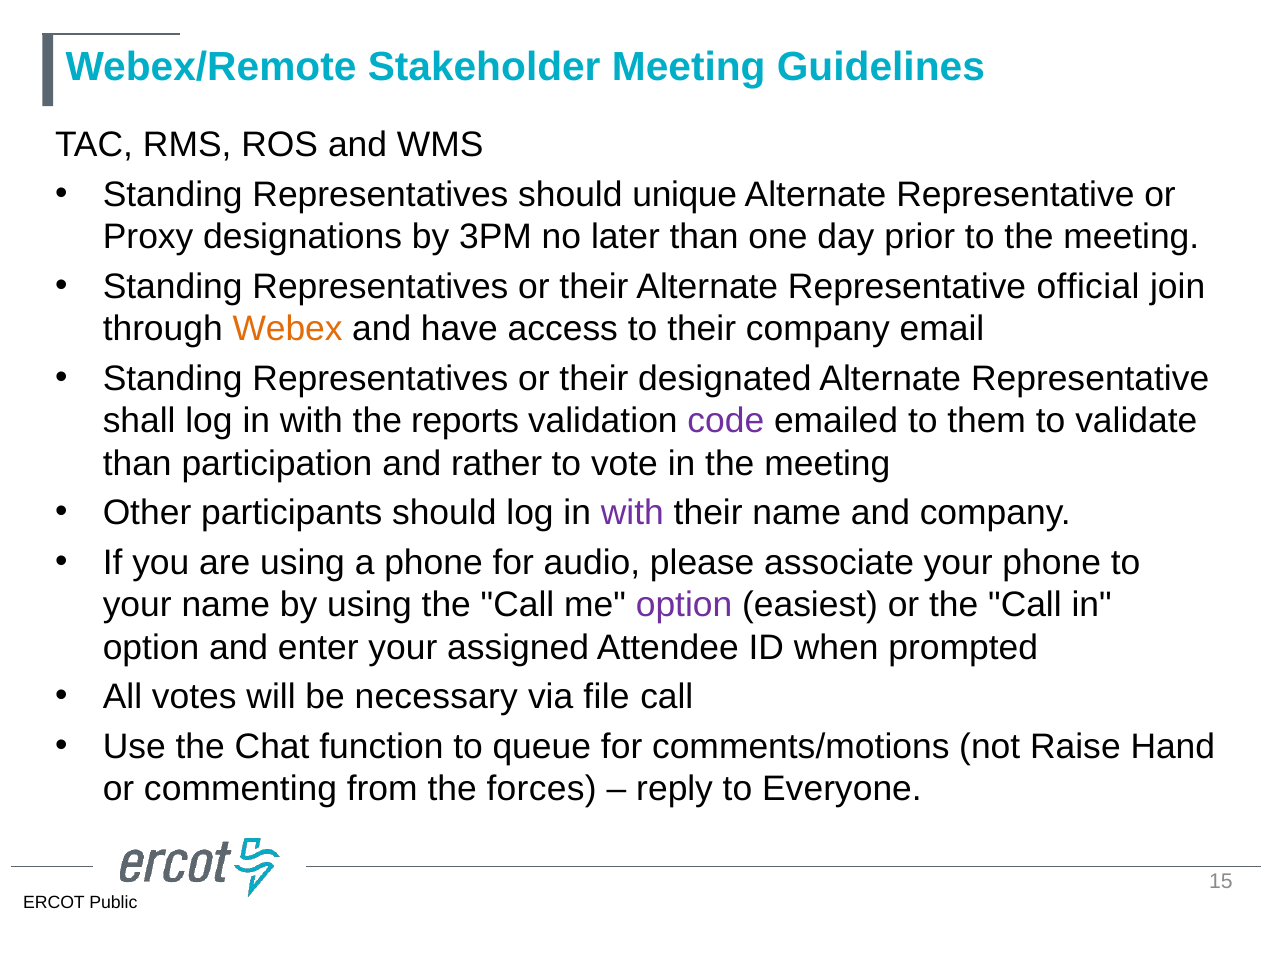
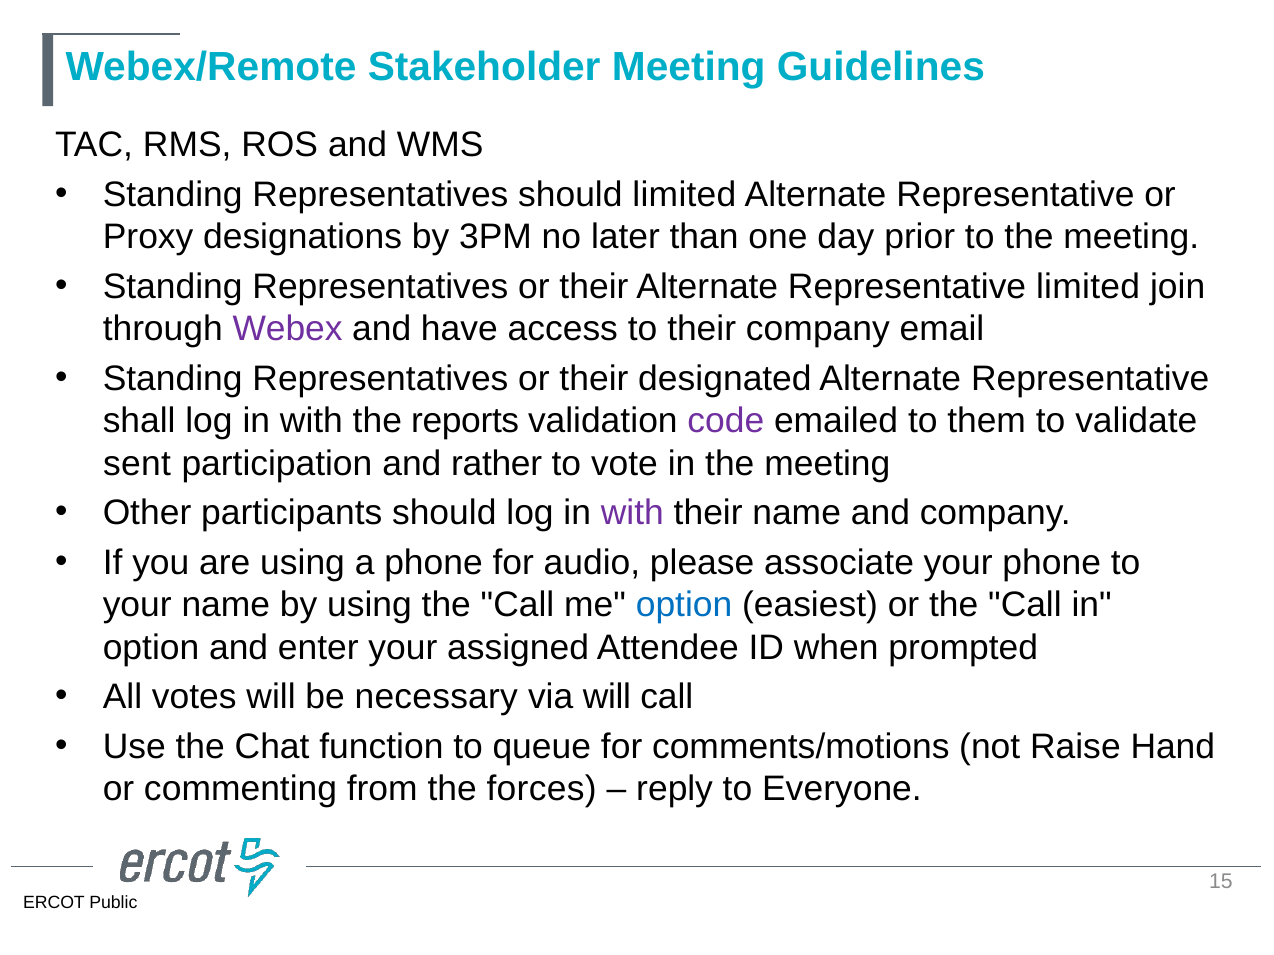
should unique: unique -> limited (684, 195)
Representative official: official -> limited (1088, 287)
Webex colour: orange -> purple (288, 329)
than: than -> sent (137, 464)
option colour: purple -> blue (684, 605)
via file: file -> will (607, 697)
